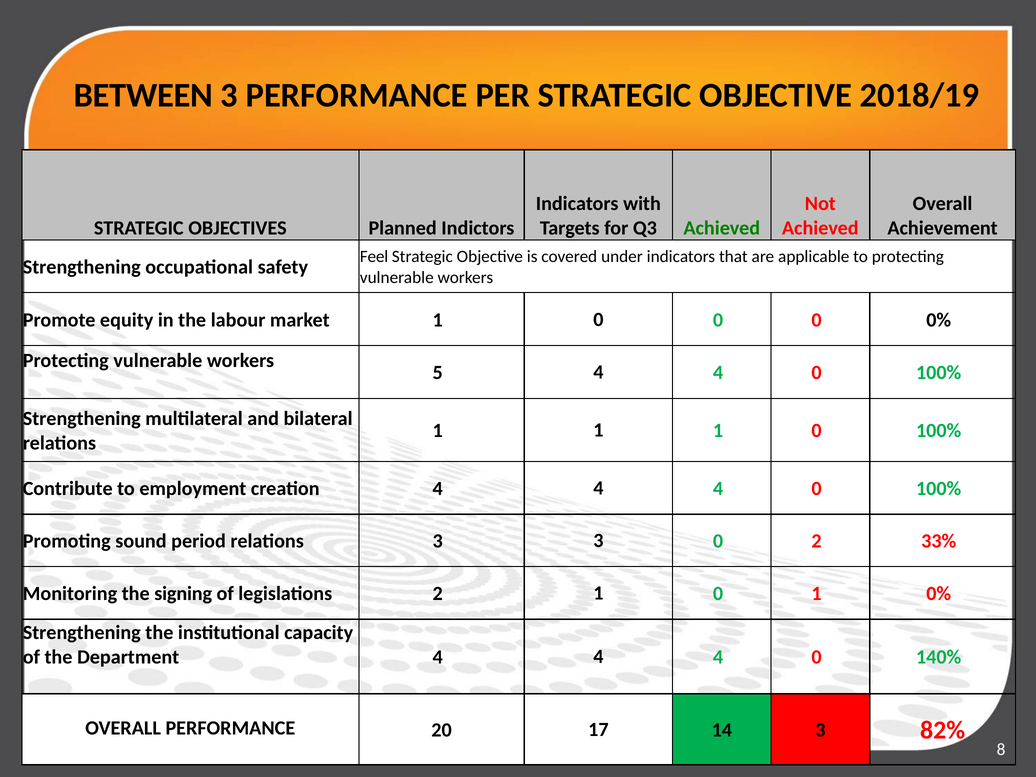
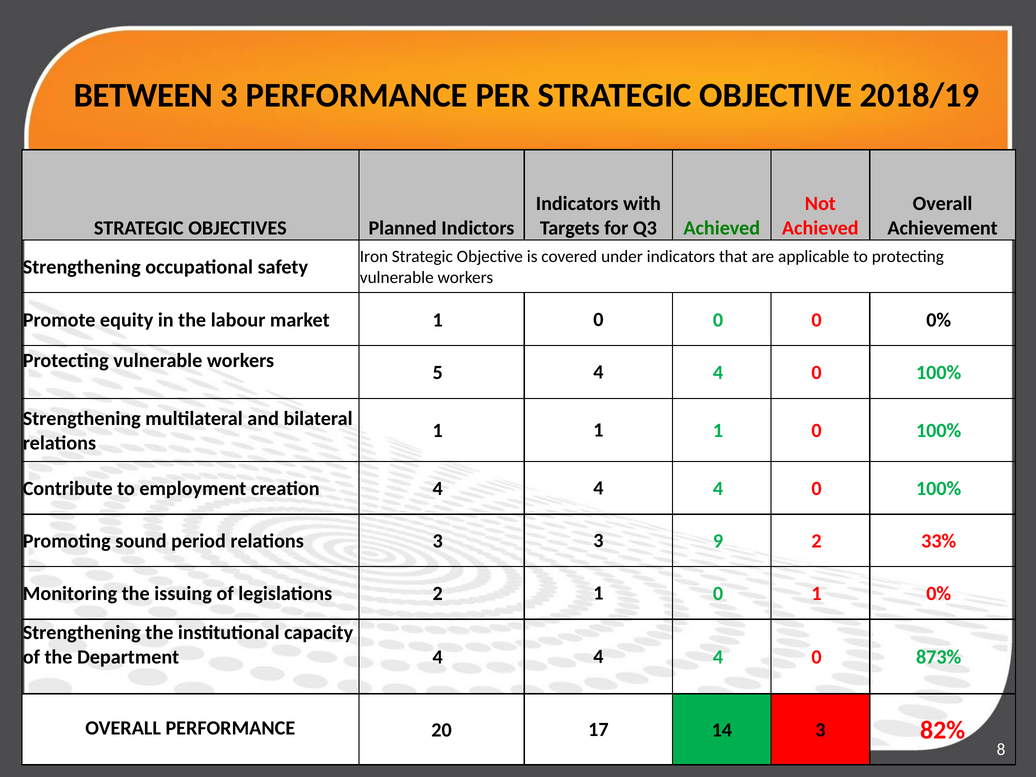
Feel: Feel -> Iron (374, 256)
3 0: 0 -> 9 (718, 541)
signing: signing -> issuing (183, 594)
140%: 140% -> 873% (939, 657)
